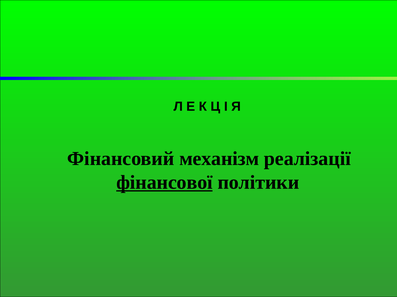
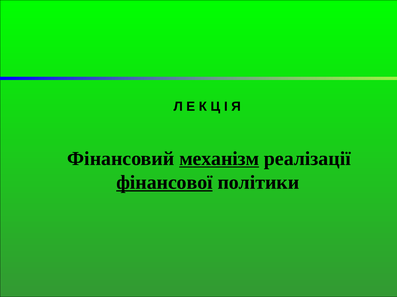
механізм underline: none -> present (219, 159)
